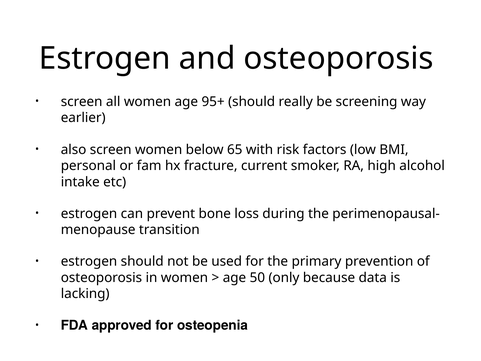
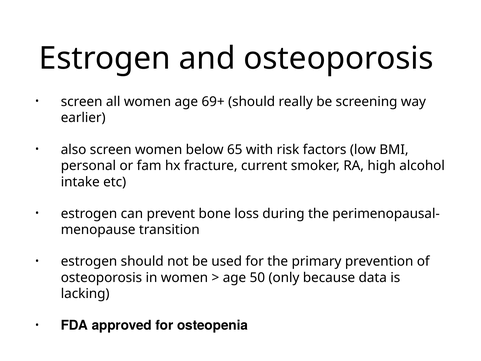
95+: 95+ -> 69+ (213, 102)
